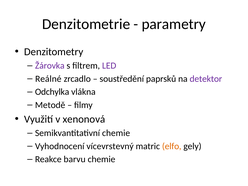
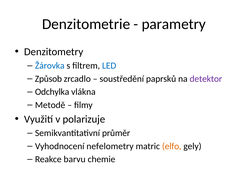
Žárovka colour: purple -> blue (50, 66)
LED colour: purple -> blue (109, 66)
Reálné: Reálné -> Způsob (48, 79)
xenonová: xenonová -> polarizuje (84, 119)
Semikvantitativní chemie: chemie -> průměr (116, 133)
vícevrstevný: vícevrstevný -> nefelometry (110, 146)
